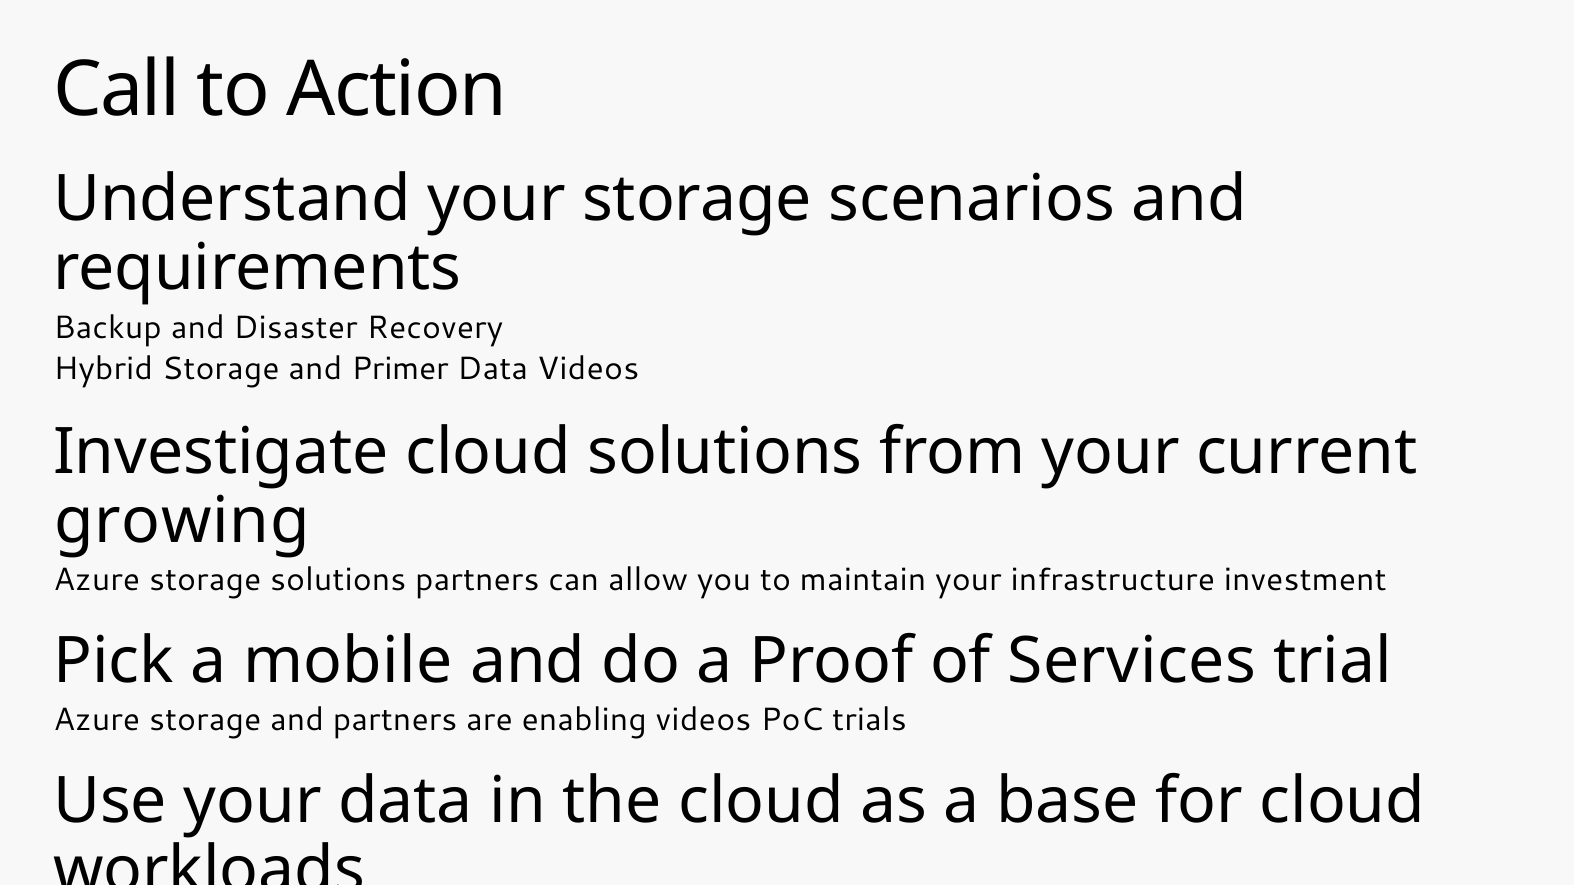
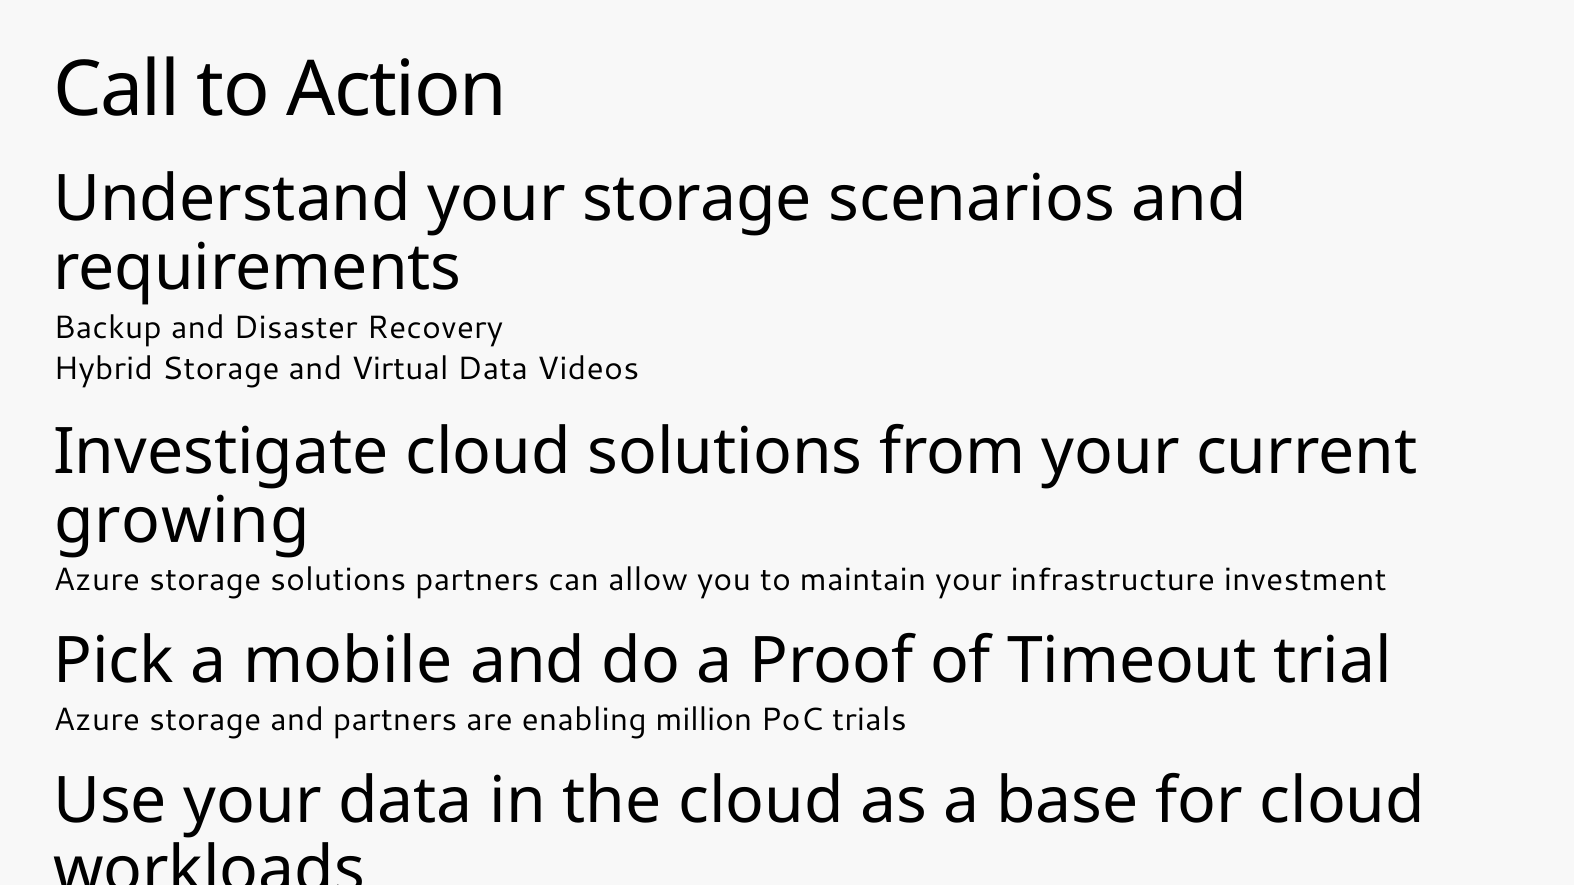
Primer: Primer -> Virtual (400, 369)
Services: Services -> Timeout (1132, 661)
enabling videos: videos -> million (704, 720)
